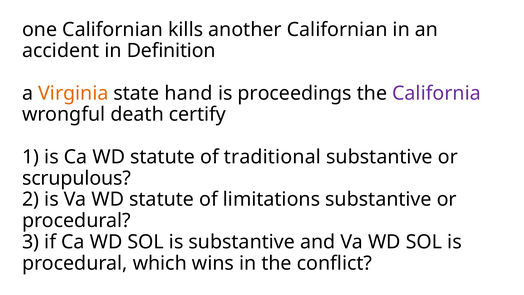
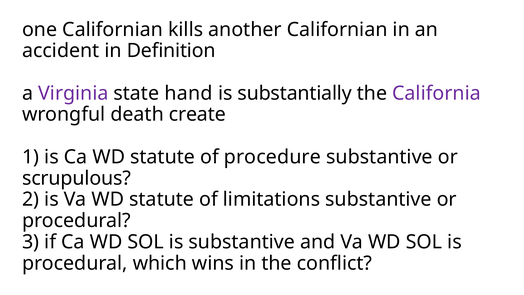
Virginia colour: orange -> purple (73, 93)
proceedings: proceedings -> substantially (295, 93)
certify: certify -> create (197, 114)
traditional: traditional -> procedure (272, 157)
